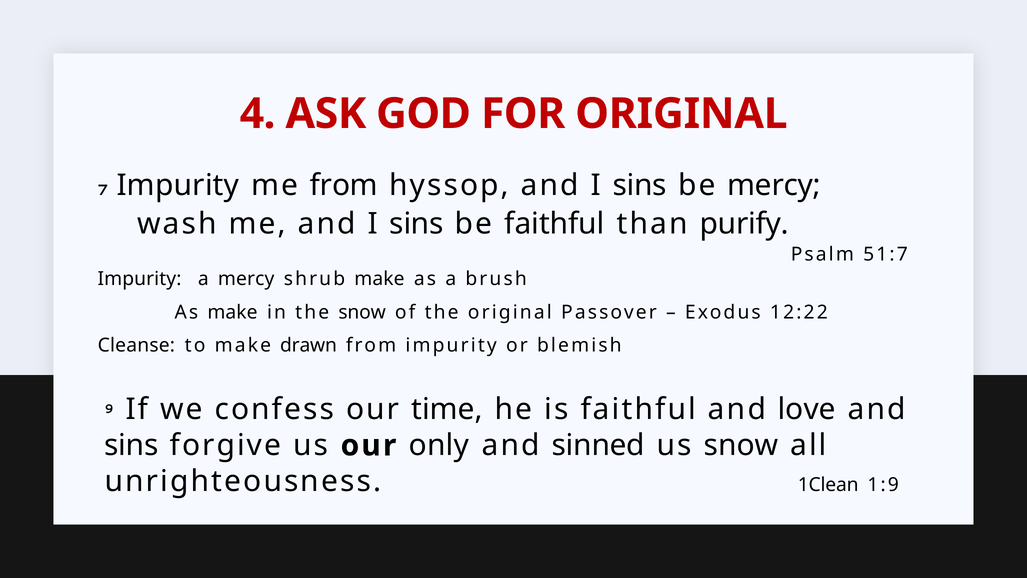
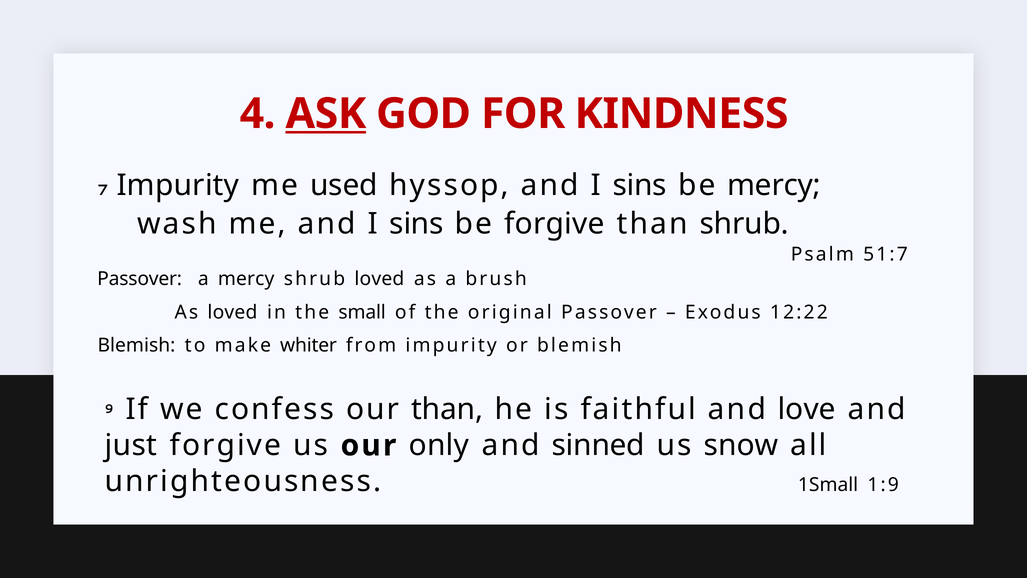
ASK underline: none -> present (326, 114)
FOR ORIGINAL: ORIGINAL -> KINDNESS (681, 114)
me from: from -> used (344, 185)
be faithful: faithful -> forgive (554, 224)
than purify: purify -> shrub (744, 224)
Impurity: Impurity -> Passover (140, 279)
shrub make: make -> loved (379, 279)
As make: make -> loved (232, 312)
the snow: snow -> small (362, 312)
Cleanse: Cleanse -> Blemish (136, 345)
drawn: drawn -> whiter (309, 345)
our time: time -> than (447, 409)
sins: sins -> just (131, 445)
1Clean: 1Clean -> 1Small (828, 485)
